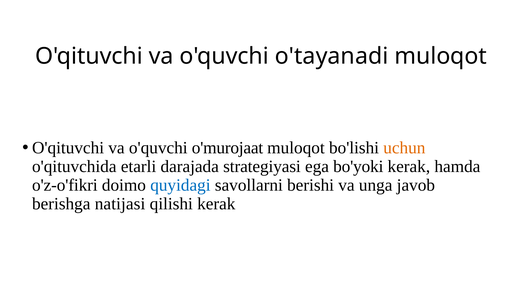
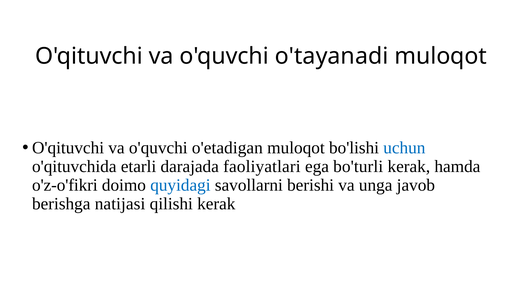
o'murojaat: o'murojaat -> o'etadigan (227, 148)
uchun colour: orange -> blue (404, 148)
strategiyasi: strategiyasi -> faoliyatlari (262, 166)
bo'yoki: bo'yoki -> bo'turli (358, 166)
